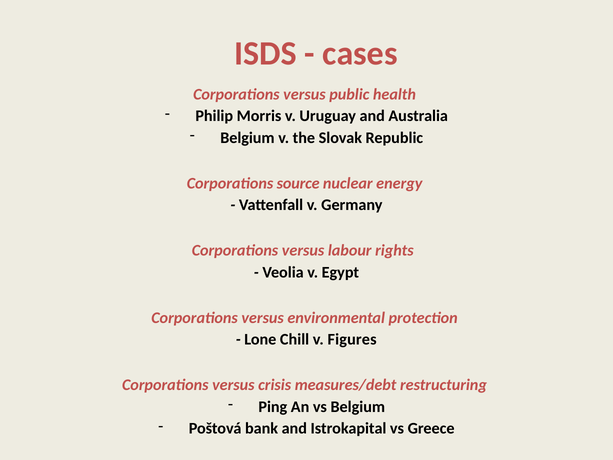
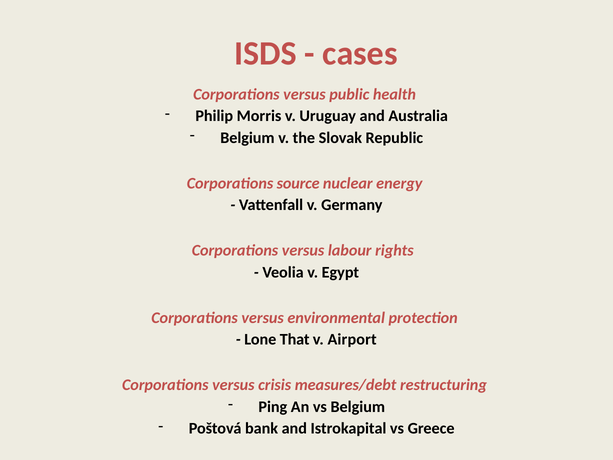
Chill: Chill -> That (295, 339)
Figures: Figures -> Airport (352, 339)
